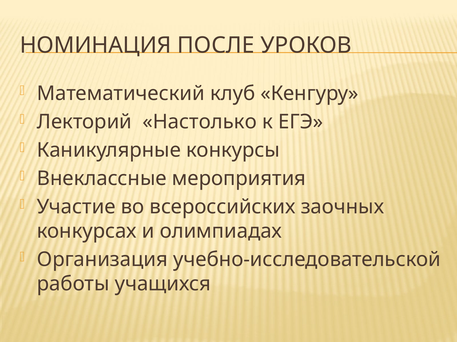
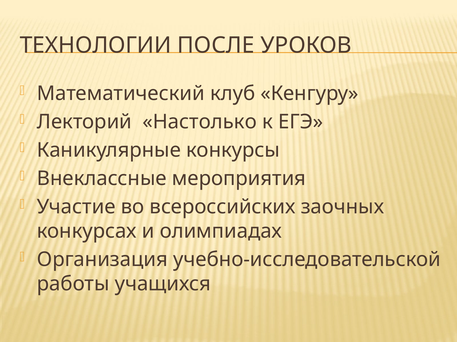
НОМИНАЦИЯ: НОМИНАЦИЯ -> ТЕХНОЛОГИИ (96, 45)
